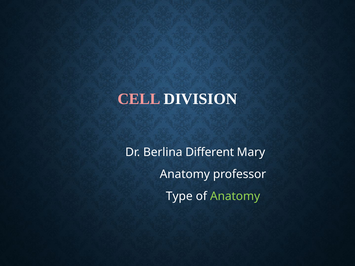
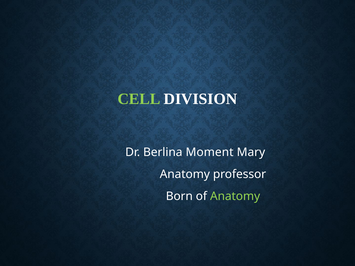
CELL colour: pink -> light green (139, 99)
Different: Different -> Moment (210, 152)
Type: Type -> Born (179, 196)
